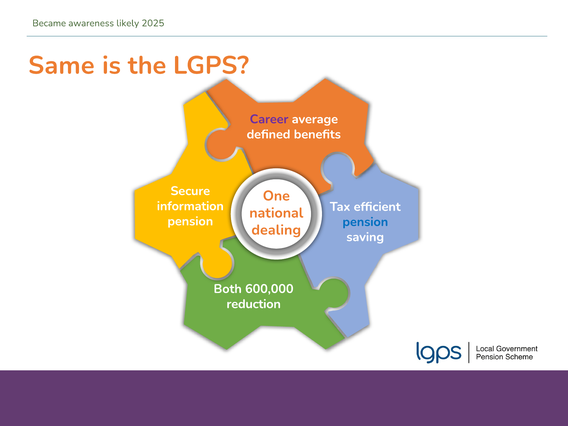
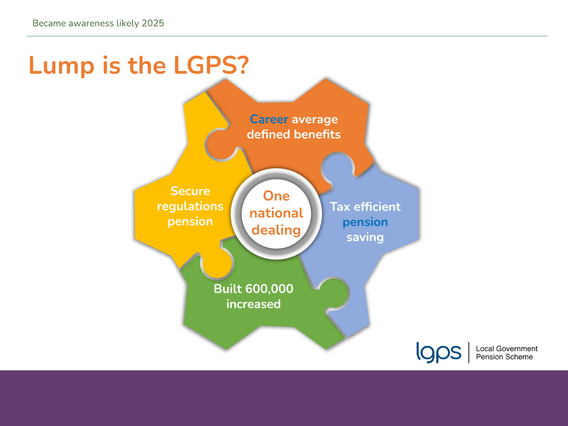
Same: Same -> Lump (61, 65)
Career colour: purple -> blue (269, 119)
information: information -> regulations (190, 206)
Both: Both -> Built (228, 289)
reduction: reduction -> increased (254, 304)
